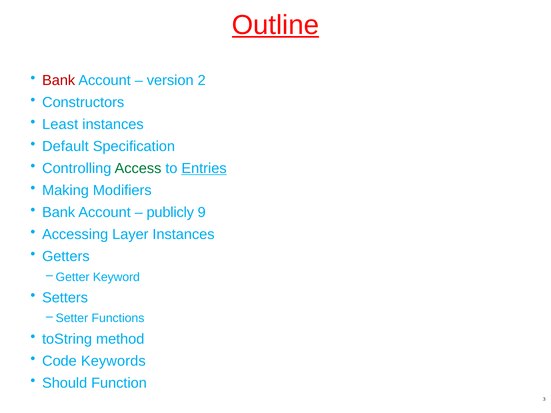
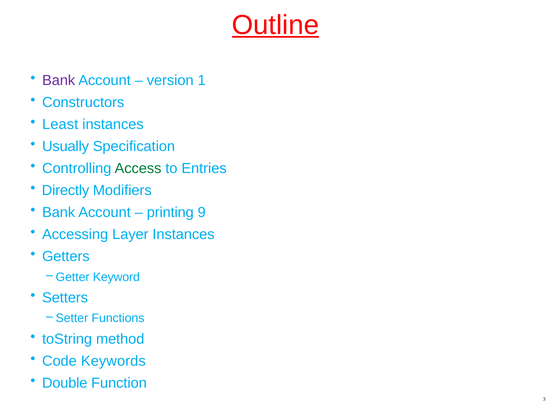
Bank colour: red -> purple (59, 80)
2: 2 -> 1 (202, 80)
Default: Default -> Usually (66, 146)
Entries underline: present -> none (204, 168)
Making: Making -> Directly (66, 191)
publicly: publicly -> printing (170, 213)
Should: Should -> Double (65, 383)
